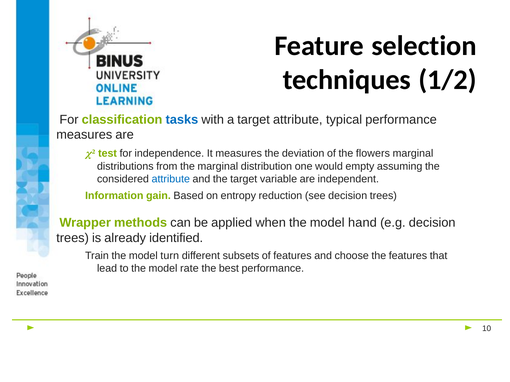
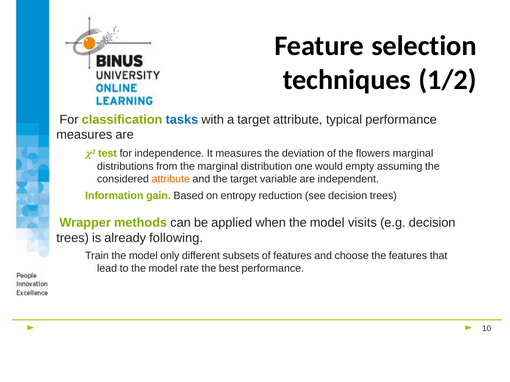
attribute colour: blue -> orange (171, 179)
hand: hand -> visits (362, 223)
identified: identified -> following (176, 238)
turn: turn -> only (170, 256)
